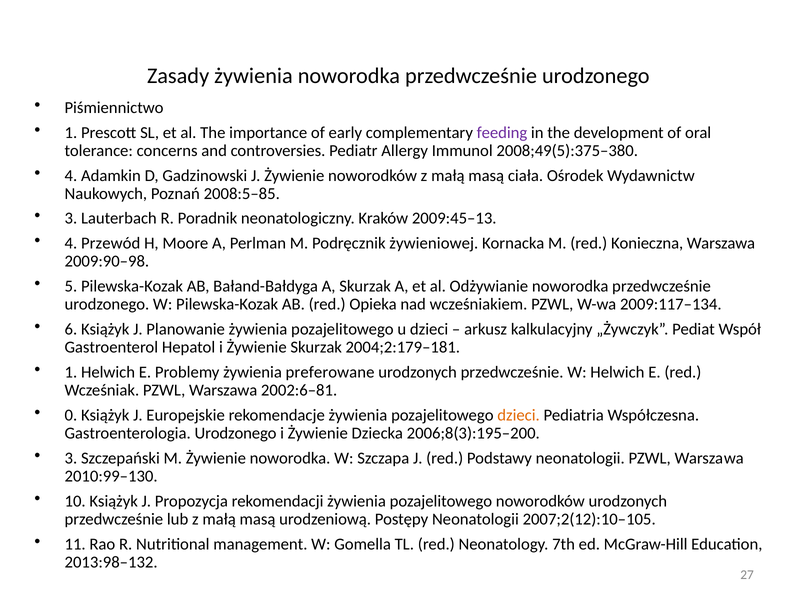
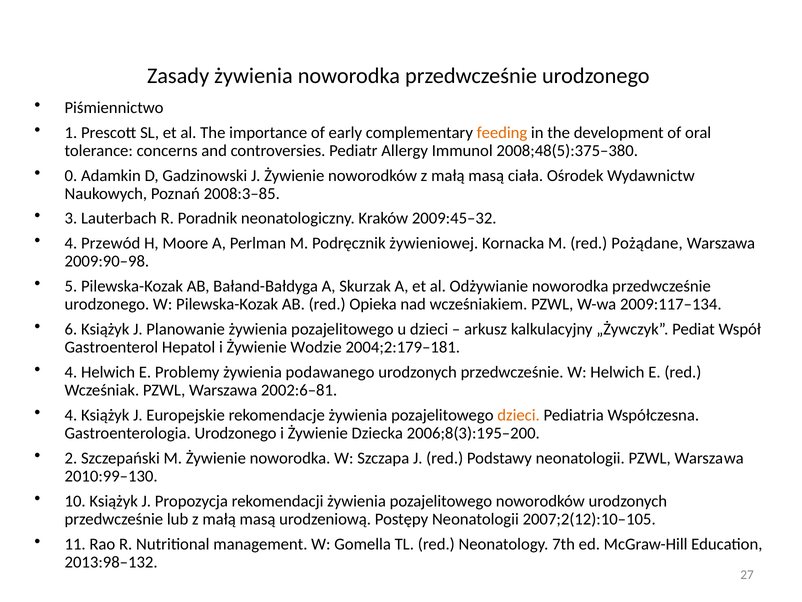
feeding colour: purple -> orange (502, 132)
2008;49(5):375–380: 2008;49(5):375–380 -> 2008;48(5):375–380 (567, 150)
4: 4 -> 0 (71, 175)
2008:5–85: 2008:5–85 -> 2008:3–85 (242, 193)
2009:45–13: 2009:45–13 -> 2009:45–32 (454, 218)
Konieczna: Konieczna -> Pożądane (647, 243)
Żywienie Skurzak: Skurzak -> Wodzie (316, 347)
1: 1 -> 4 (71, 372)
preferowane: preferowane -> podawanego (330, 372)
0: 0 -> 4 (71, 415)
3: 3 -> 2 (71, 458)
